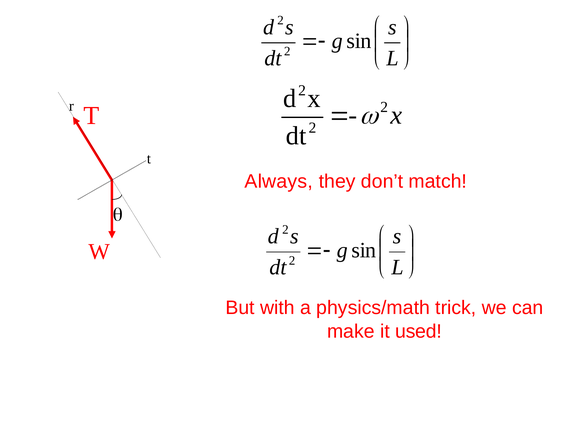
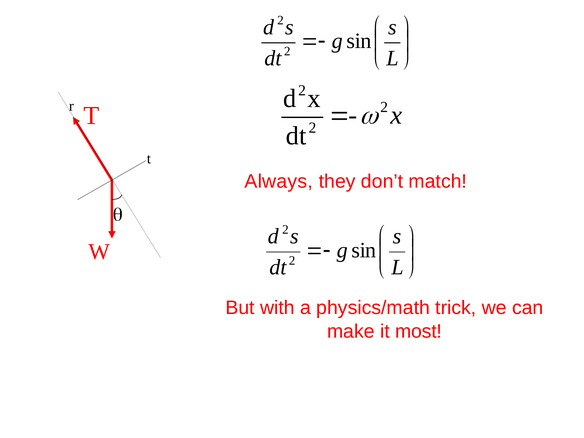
used: used -> most (419, 331)
